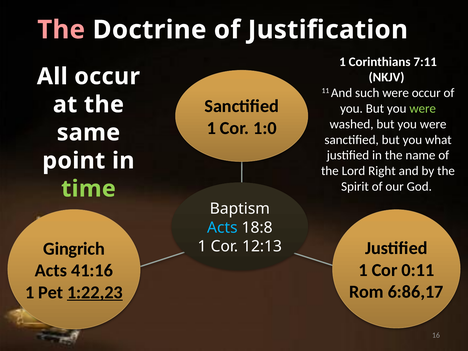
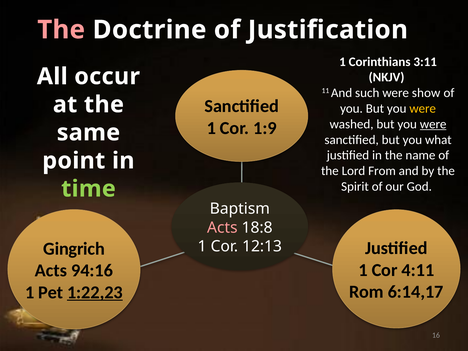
7:11: 7:11 -> 3:11 (425, 62)
were occur: occur -> show (426, 93)
were colour: light green -> yellow (423, 109)
were underline: none -> present (433, 124)
1:0: 1:0 -> 1:9 (265, 128)
Right: Right -> From (382, 171)
Acts colour: light blue -> pink (222, 228)
0:11: 0:11 -> 4:11 (418, 270)
41:16: 41:16 -> 94:16 (92, 271)
6:86,17: 6:86,17 -> 6:14,17 (416, 292)
